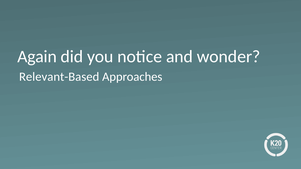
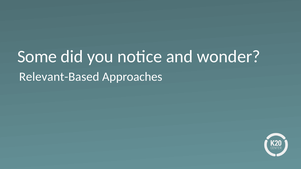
Again: Again -> Some (37, 57)
